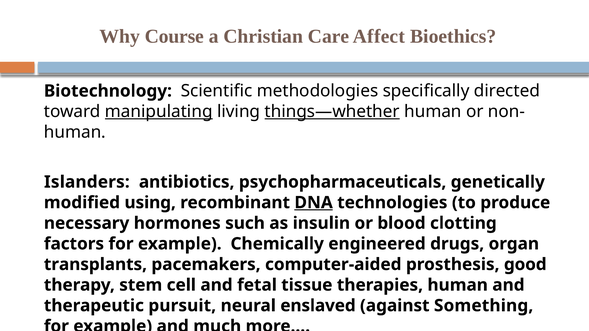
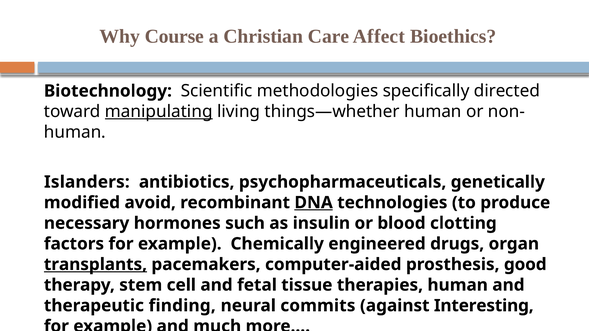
things—whether underline: present -> none (332, 112)
using: using -> avoid (150, 203)
transplants underline: none -> present (95, 265)
pursuit: pursuit -> finding (182, 306)
enslaved: enslaved -> commits (318, 306)
Something: Something -> Interesting (484, 306)
